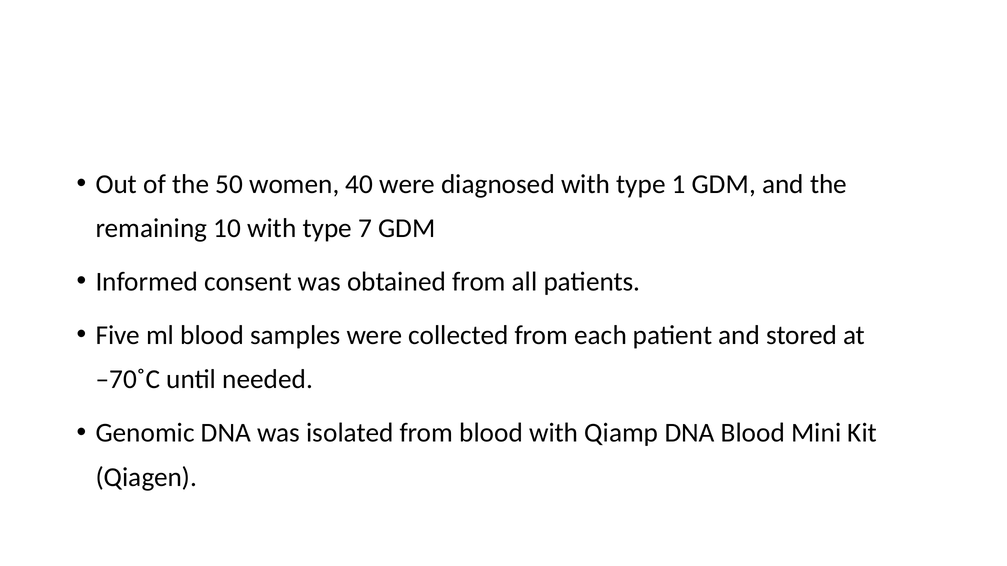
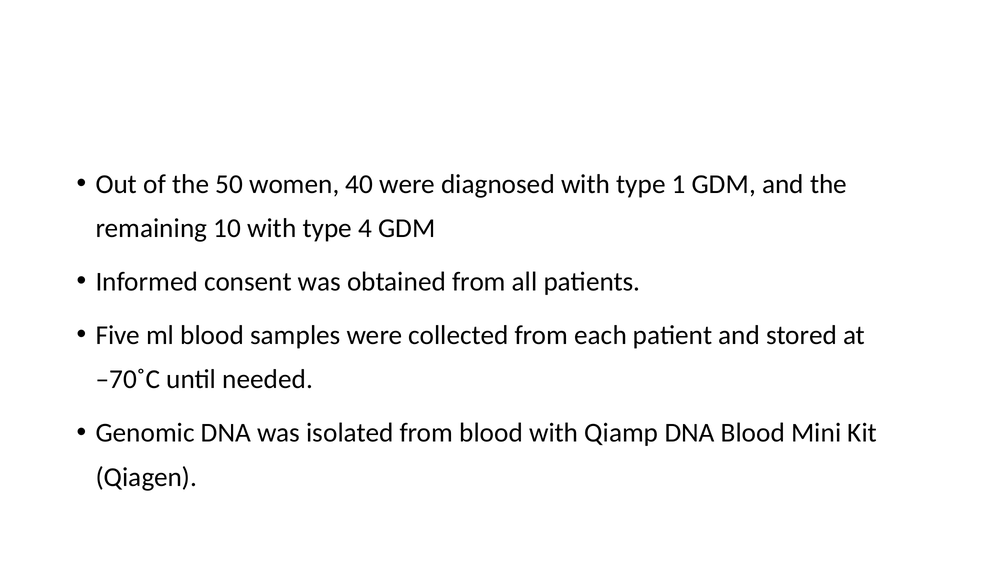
7: 7 -> 4 (365, 228)
